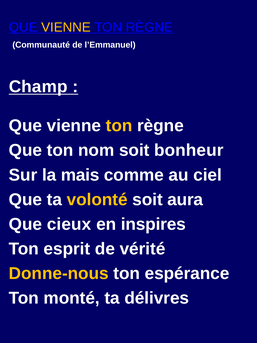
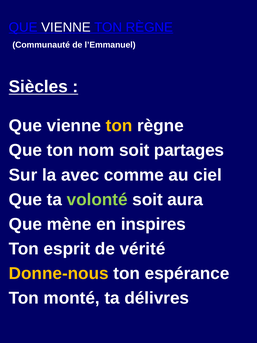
VIENNE colour: yellow -> white (66, 27)
Champ: Champ -> Siècles (38, 87)
bonheur: bonheur -> partages (189, 150)
mais: mais -> avec (80, 175)
volonté colour: yellow -> light green (97, 199)
cieux: cieux -> mène (69, 224)
